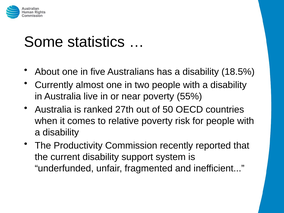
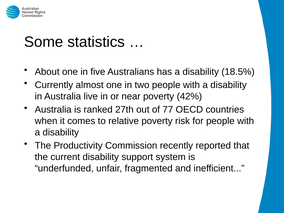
55%: 55% -> 42% (189, 96)
50: 50 -> 77 (168, 110)
